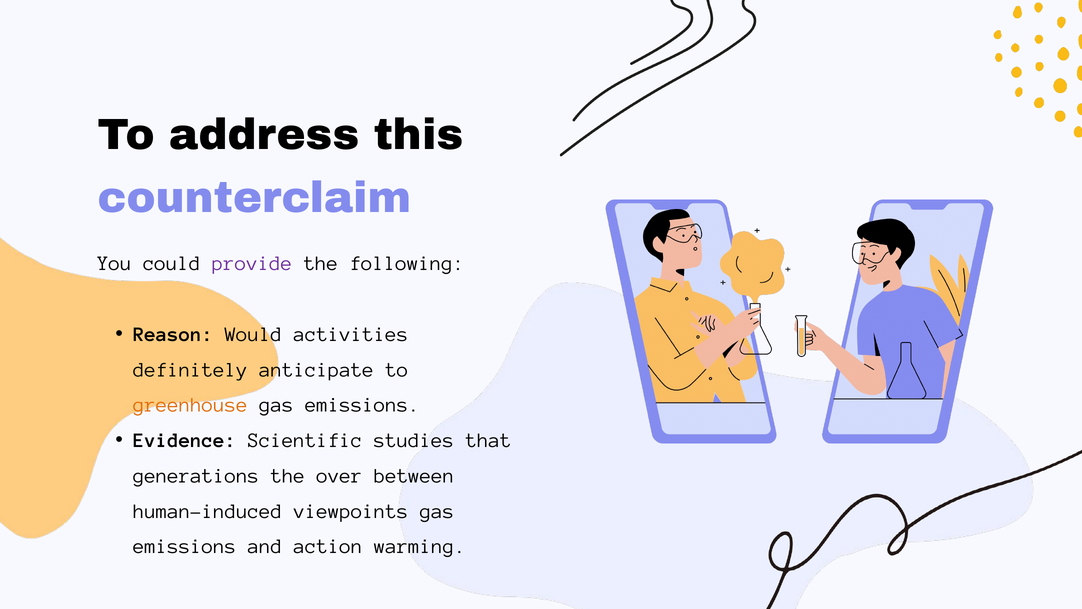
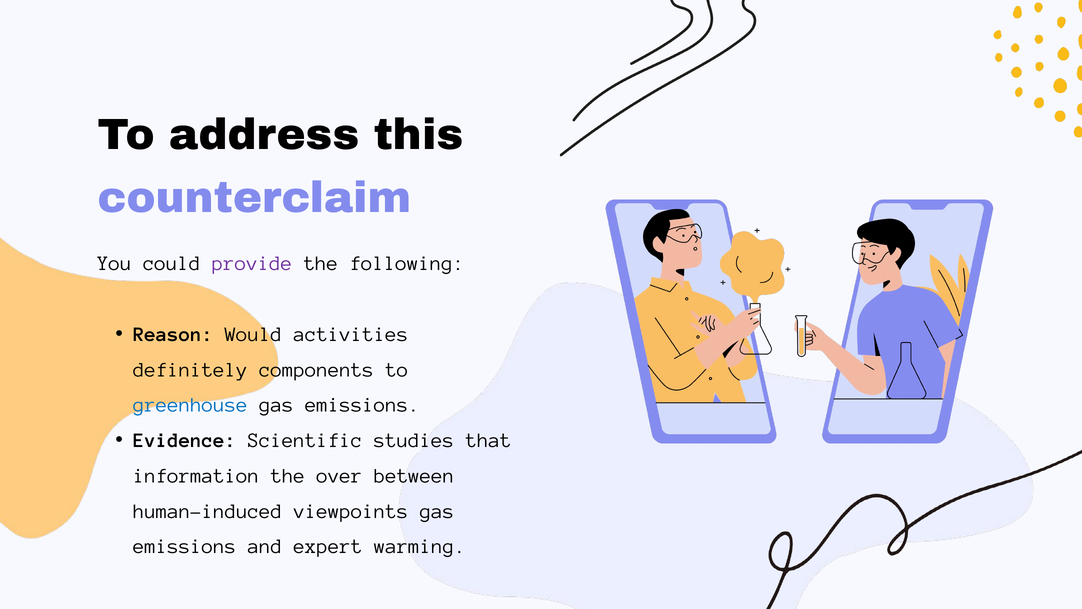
anticipate: anticipate -> components (317, 369)
greenhouse colour: orange -> blue (191, 405)
generations: generations -> information (196, 475)
action: action -> expert (328, 546)
